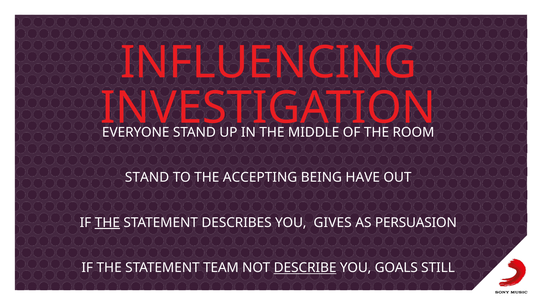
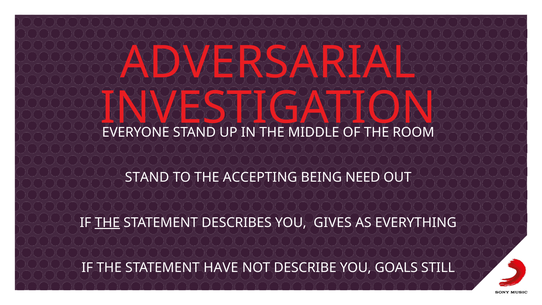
INFLUENCING: INFLUENCING -> ADVERSARIAL (268, 63)
HAVE: HAVE -> NEED (363, 177)
PERSUASION: PERSUASION -> EVERYTHING (416, 223)
TEAM: TEAM -> HAVE (221, 268)
DESCRIBE underline: present -> none (305, 268)
